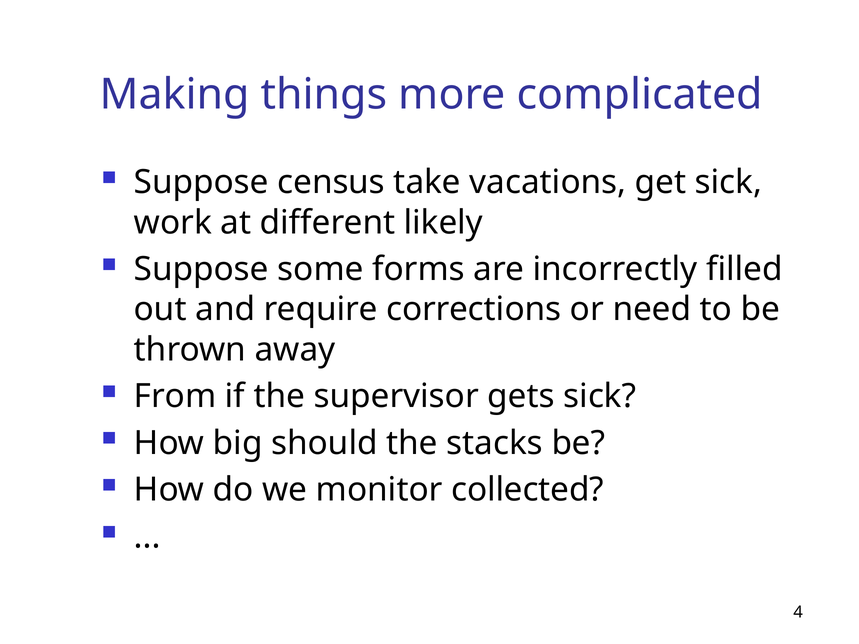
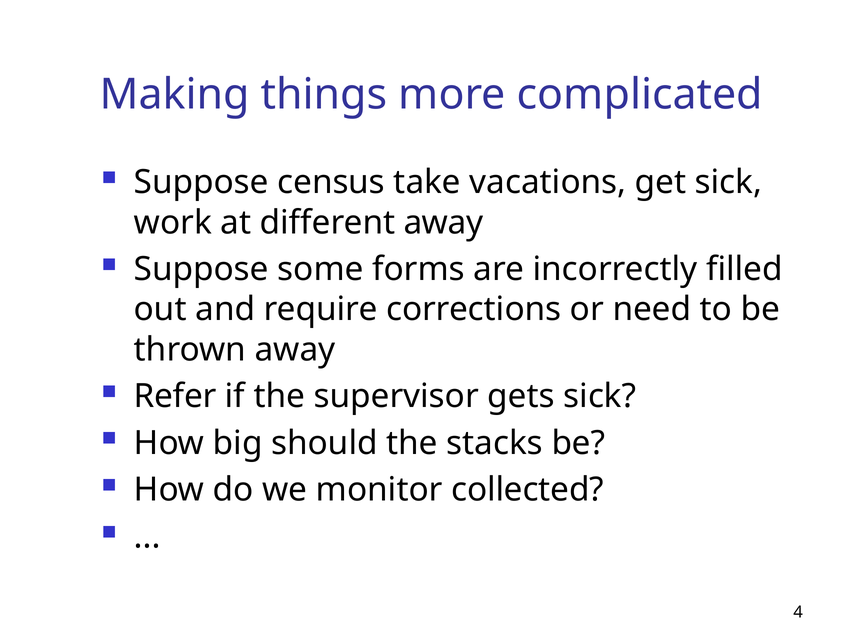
different likely: likely -> away (443, 223)
From: From -> Refer (175, 396)
